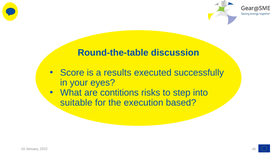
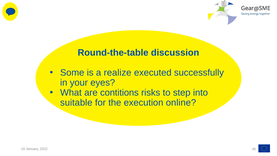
Score: Score -> Some (72, 73)
results: results -> realize (118, 73)
based: based -> online (181, 102)
